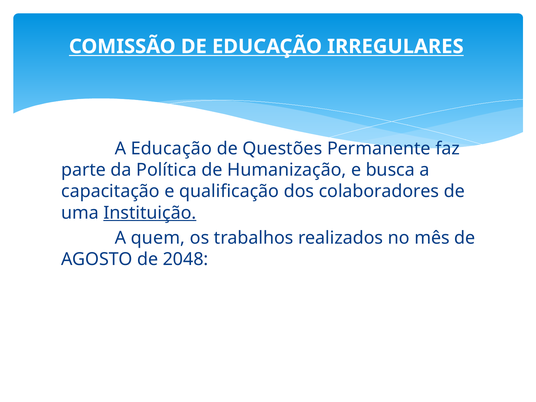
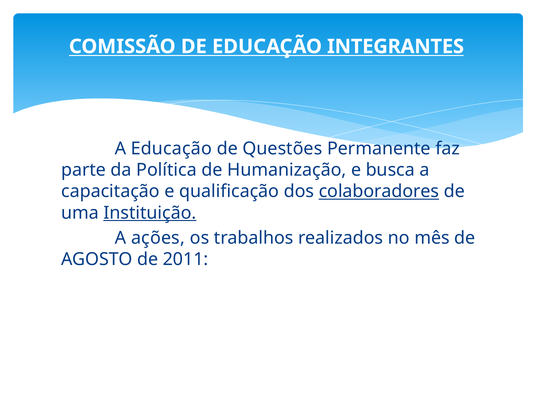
IRREGULARES: IRREGULARES -> INTEGRANTES (396, 46)
colaboradores underline: none -> present (379, 191)
quem: quem -> ações (158, 238)
2048: 2048 -> 2011 (186, 259)
